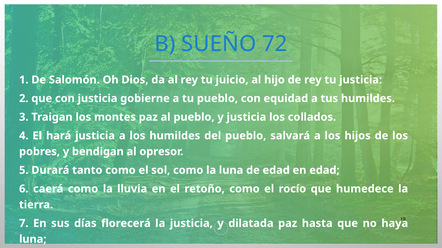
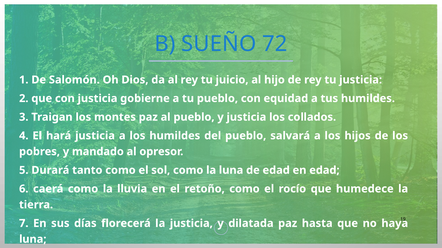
bendigan: bendigan -> mandado (98, 152)
